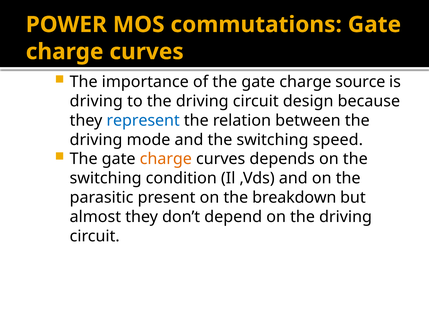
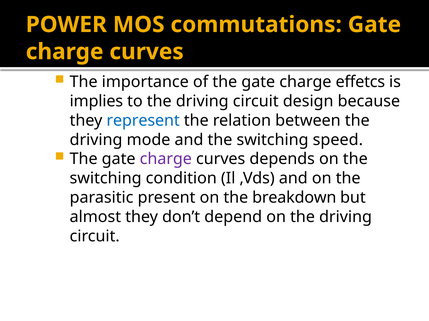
source: source -> effetcs (360, 82)
driving: driving -> implies (96, 101)
charge colour: orange -> purple (166, 159)
